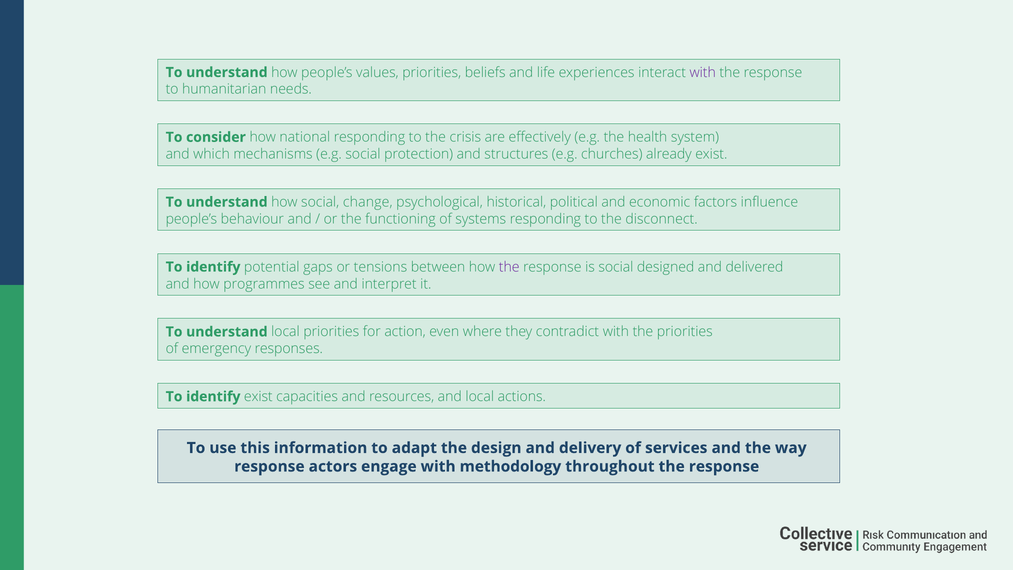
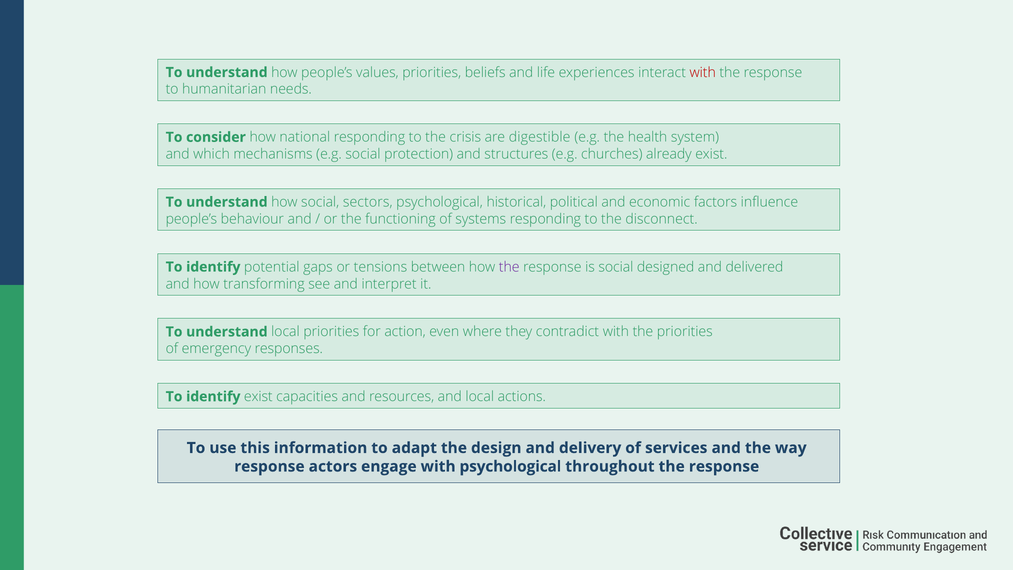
with colour: purple -> red (703, 72)
effectively: effectively -> digestible (540, 137)
change: change -> sectors (368, 202)
programmes: programmes -> transforming (264, 284)
with methodology: methodology -> psychological (510, 466)
